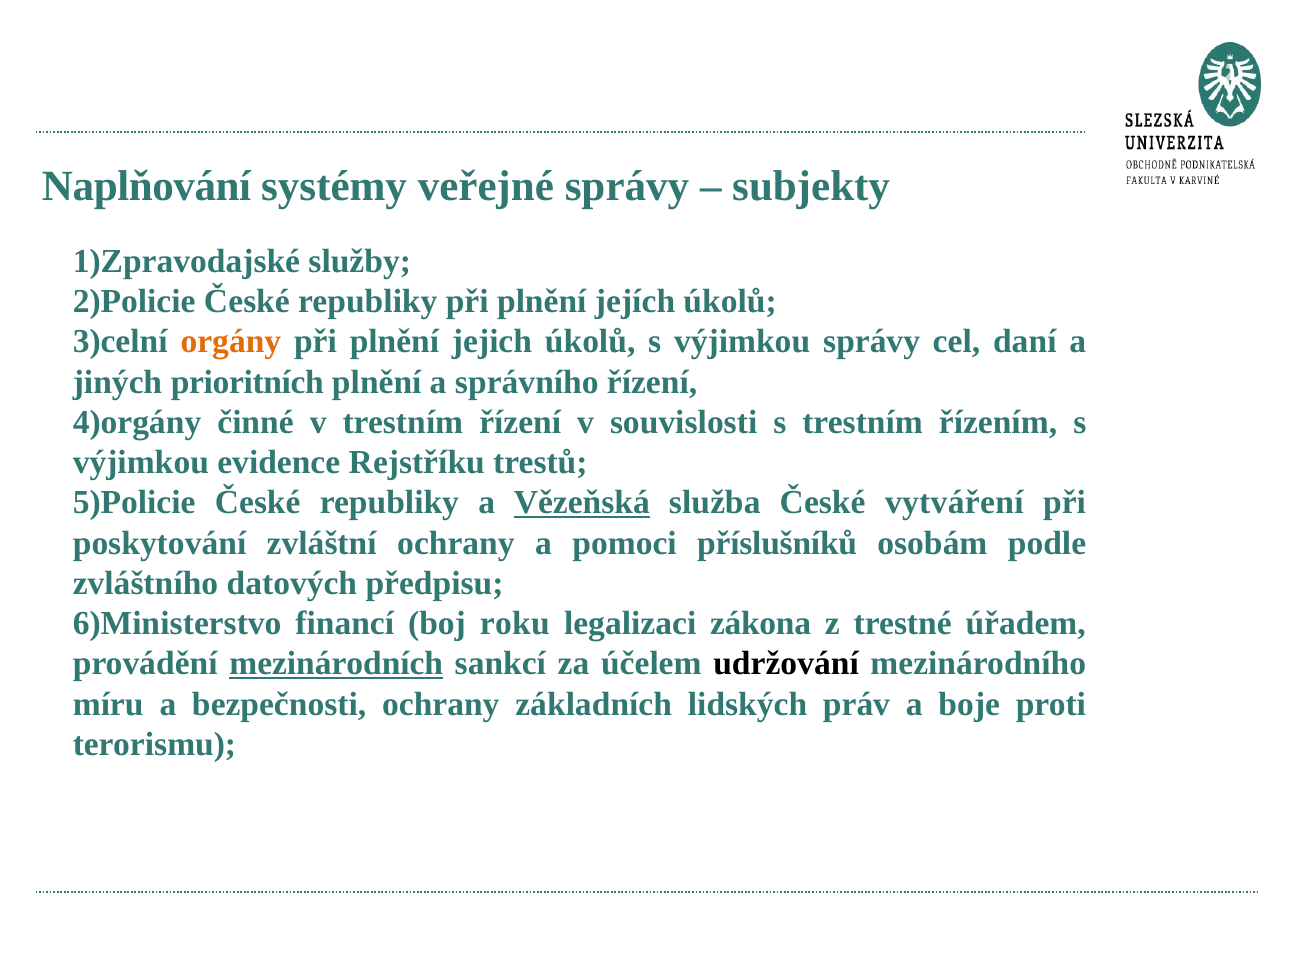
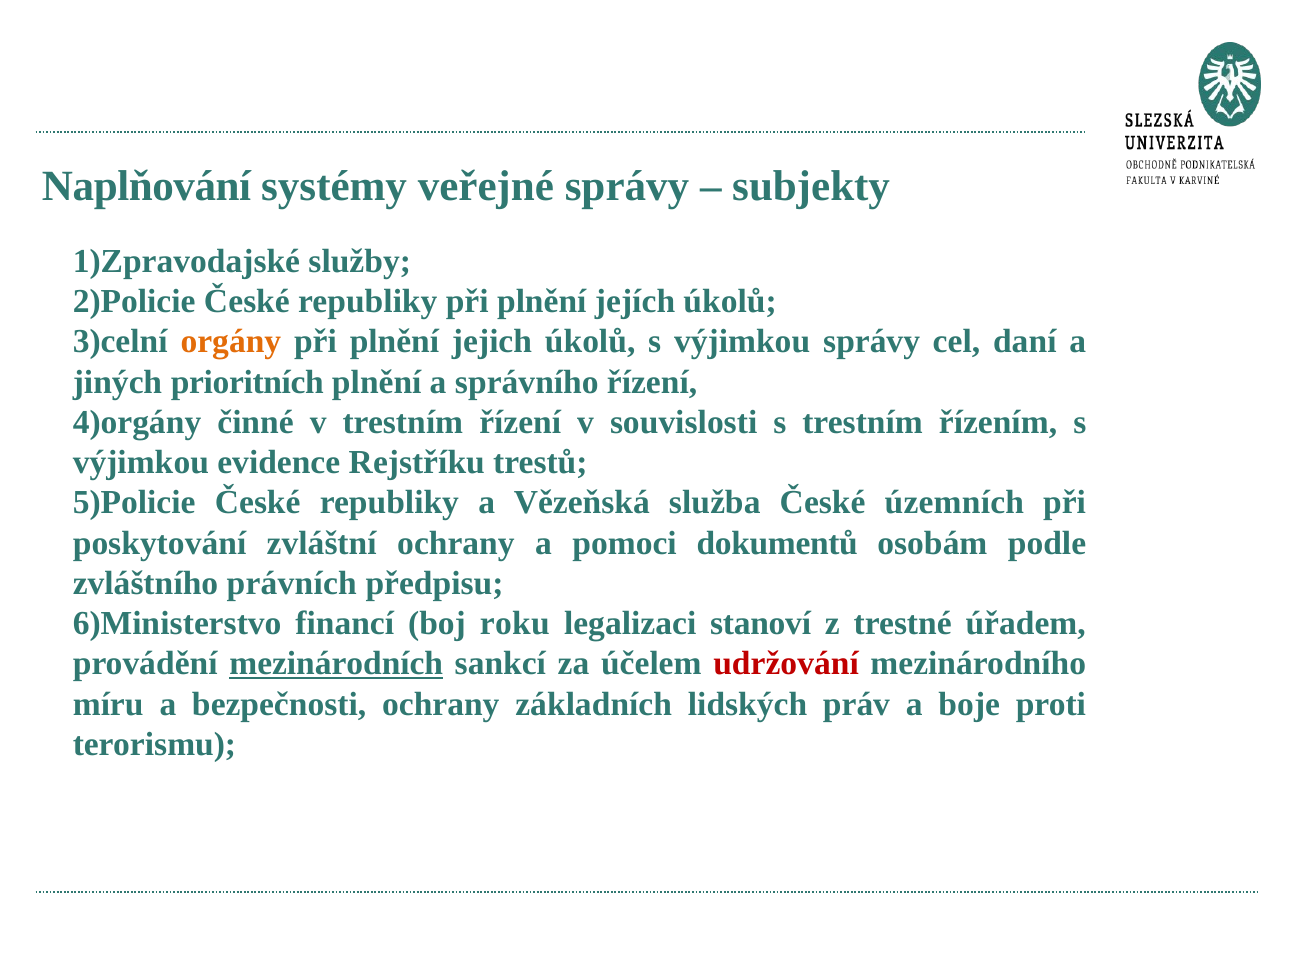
Vězeňská underline: present -> none (582, 503)
vytváření: vytváření -> územních (954, 503)
příslušníků: příslušníků -> dokumentů (777, 543)
datových: datových -> právních (292, 583)
zákona: zákona -> stanoví (761, 623)
udržování colour: black -> red (786, 664)
